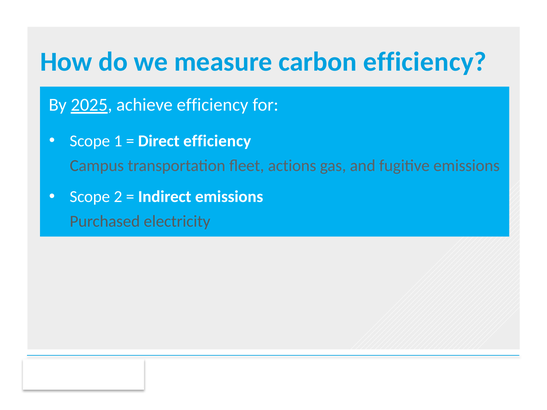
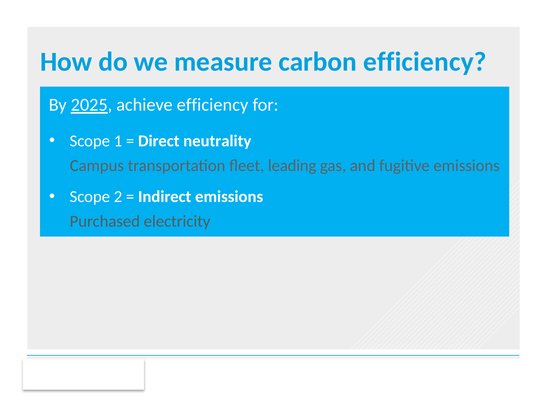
Direct efficiency: efficiency -> neutrality (217, 141)
actions: actions -> leading (292, 166)
